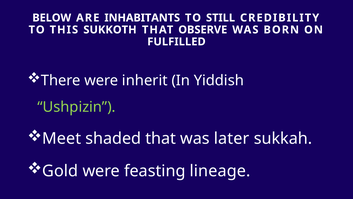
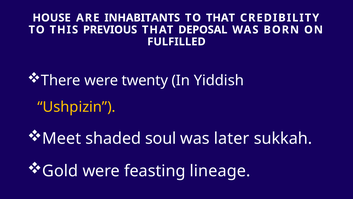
BELOW: BELOW -> HOUSE (52, 18)
TO STILL: STILL -> THAT (220, 18)
SUKKOTH: SUKKOTH -> PREVIOUS (110, 30)
OBSERVE: OBSERVE -> DEPOSAL (203, 30)
inherit: inherit -> twenty (145, 80)
Ushpizin colour: light green -> yellow (76, 107)
shaded that: that -> soul (161, 138)
